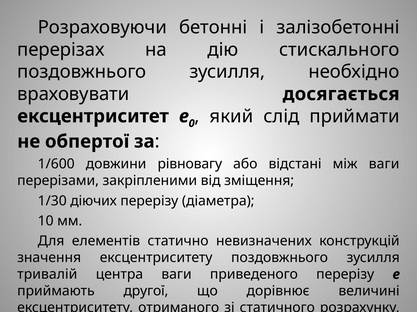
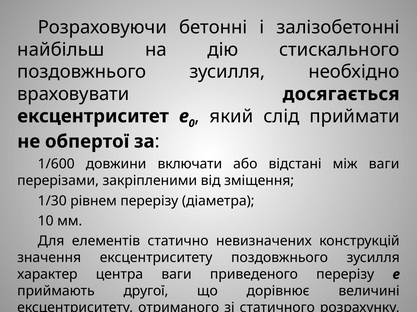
перерізах: перерізах -> найбільш (61, 50)
рівновагу: рівновагу -> включати (190, 164)
діючих: діючих -> рівнем (94, 201)
тривалій: тривалій -> характер (47, 275)
